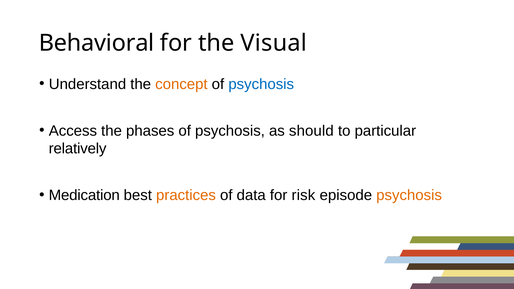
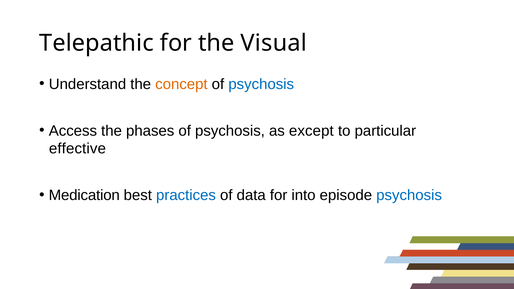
Behavioral: Behavioral -> Telepathic (96, 43)
should: should -> except (311, 131)
relatively: relatively -> effective (77, 149)
practices colour: orange -> blue (186, 195)
risk: risk -> into (304, 195)
psychosis colour: orange -> blue (409, 195)
